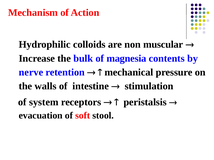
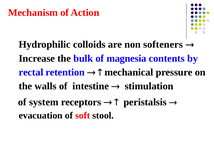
muscular: muscular -> softeners (163, 45)
nerve: nerve -> rectal (31, 73)
